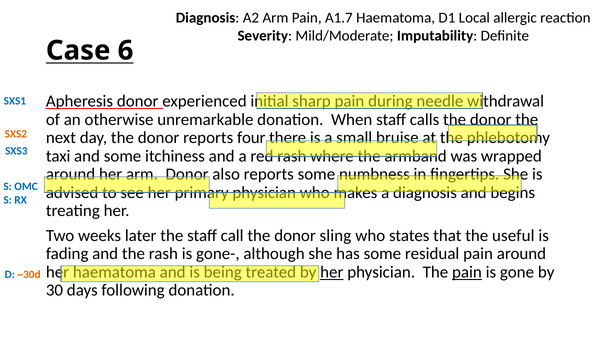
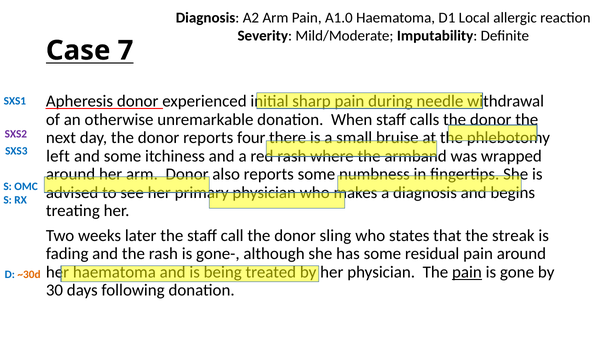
A1.7: A1.7 -> A1.0 (339, 18)
6: 6 -> 7 (126, 51)
SXS2 colour: orange -> purple (16, 134)
taxi: taxi -> left (58, 156)
useful: useful -> streak (513, 236)
her underline: present -> none (332, 273)
